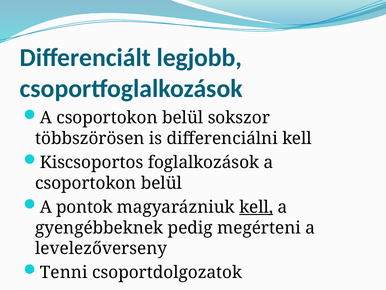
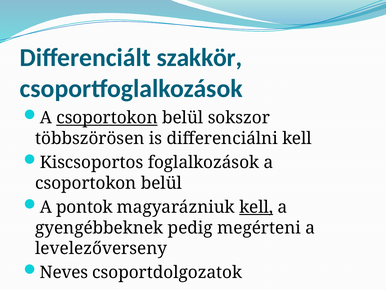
legjobb: legjobb -> szakkör (199, 57)
csoportokon underline: none -> present (107, 118)
Tenni: Tenni -> Neves (64, 272)
